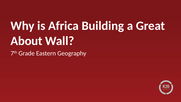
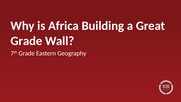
About: About -> Grade (26, 41)
